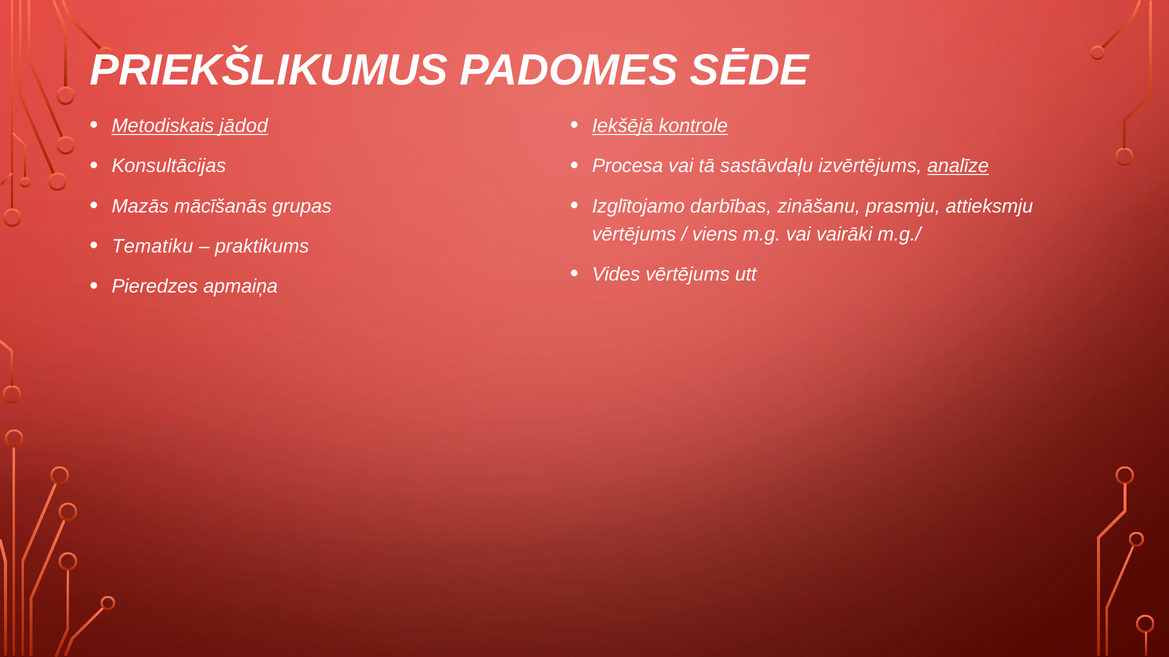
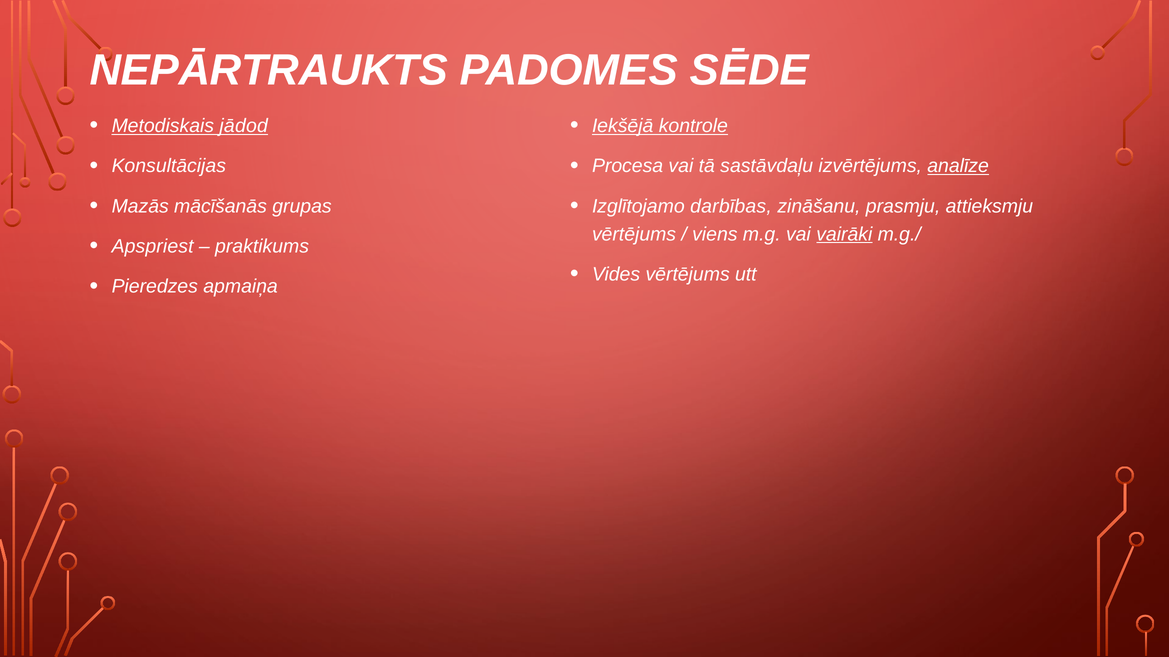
PRIEKŠLIKUMUS: PRIEKŠLIKUMUS -> NEPĀRTRAUKTS (269, 71)
vairāki underline: none -> present (844, 234)
Tematiku: Tematiku -> Apspriest (153, 247)
